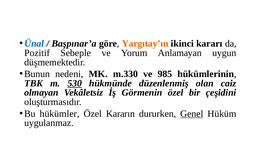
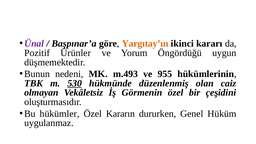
Ünal colour: blue -> purple (34, 44)
Sebeple: Sebeple -> Ürünler (76, 53)
Anlamayan: Anlamayan -> Öngördüğü (180, 53)
m.330: m.330 -> m.493 (125, 74)
985: 985 -> 955 (165, 74)
Genel underline: present -> none (192, 114)
